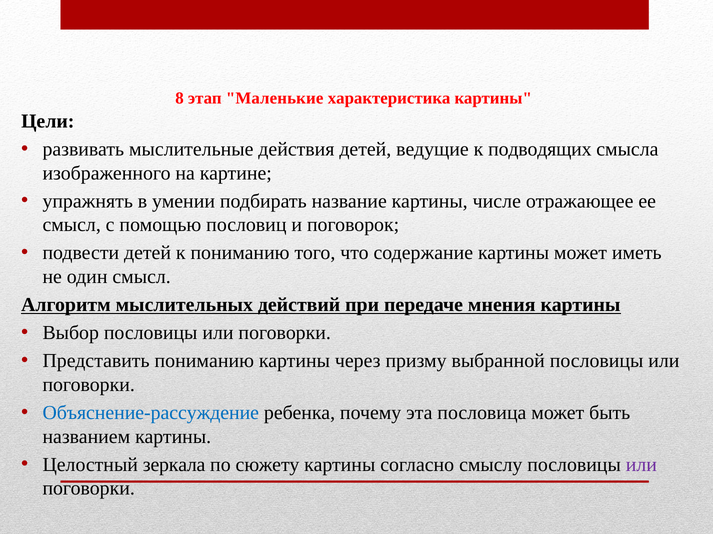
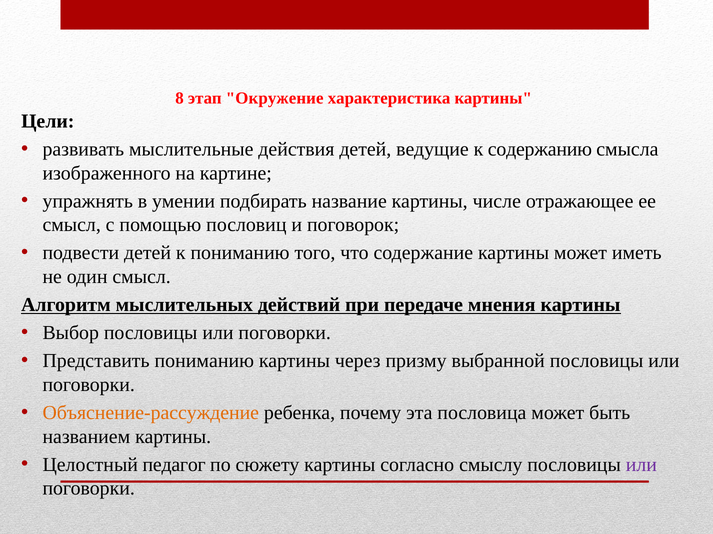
Маленькие: Маленькие -> Окружение (275, 99)
подводящих: подводящих -> содержанию (540, 149)
Объяснение-рассуждение colour: blue -> orange (151, 413)
зеркала: зеркала -> педагог (174, 465)
